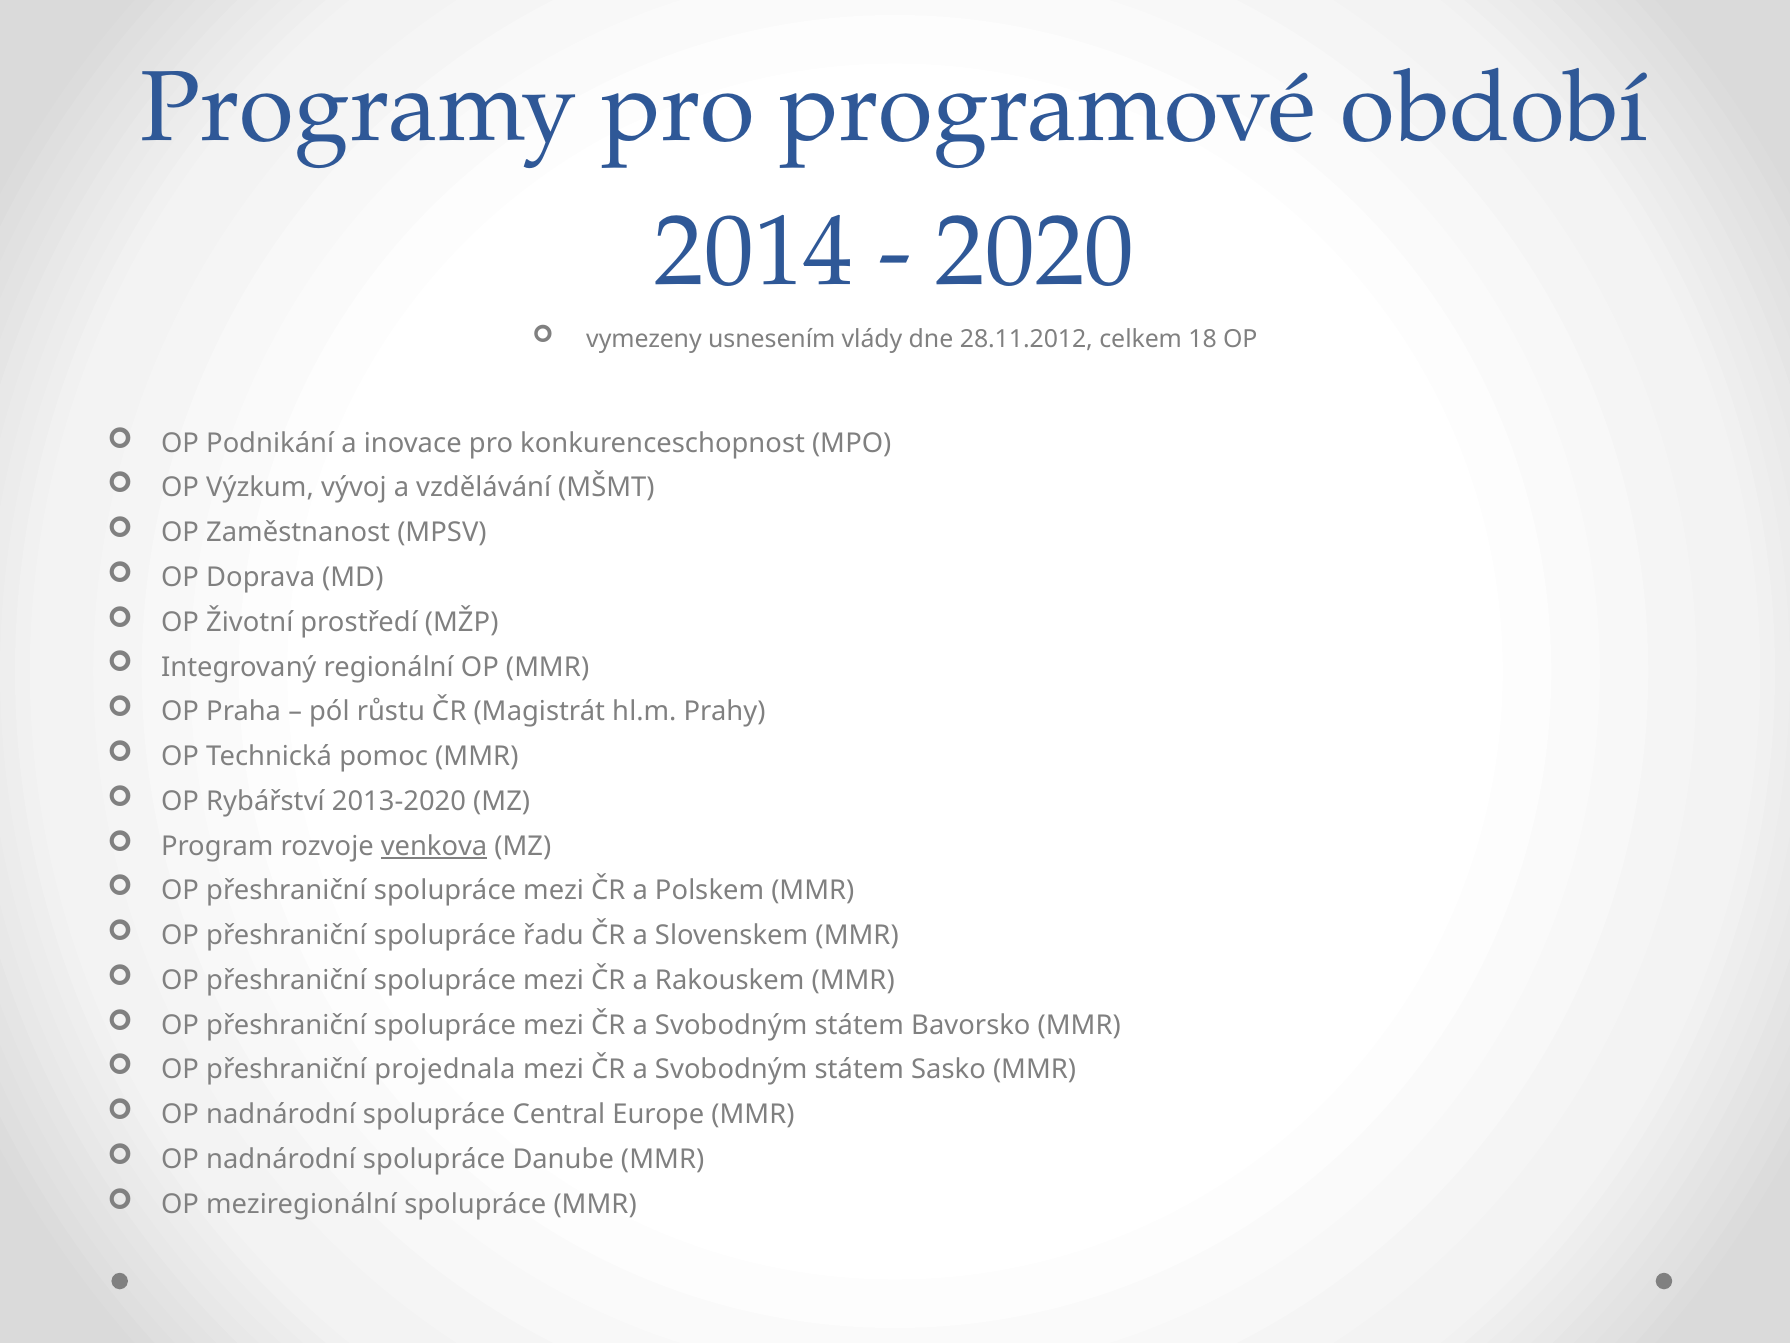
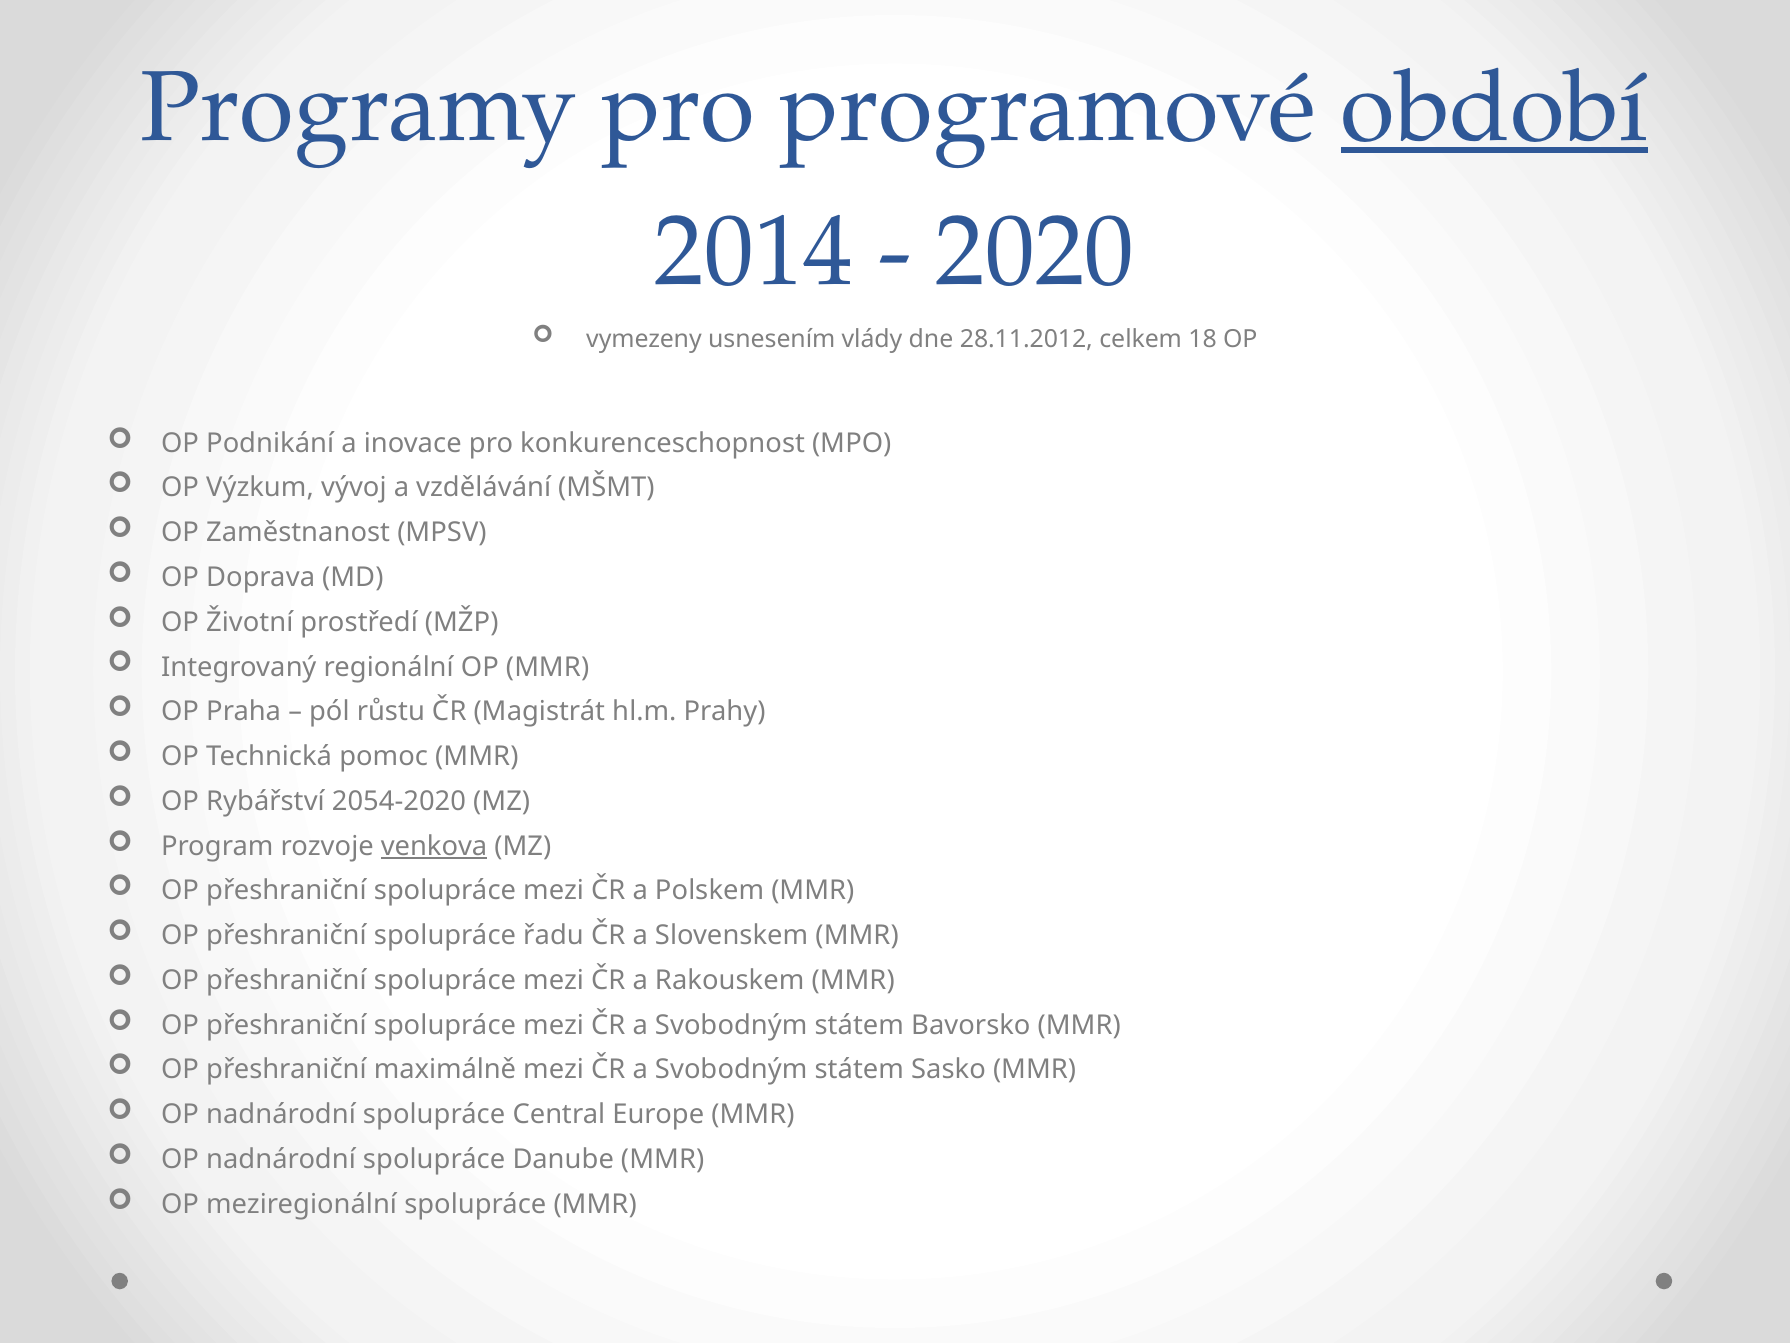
období underline: none -> present (1495, 107)
2013-2020: 2013-2020 -> 2054-2020 (399, 801)
projednala: projednala -> maximálně (445, 1069)
